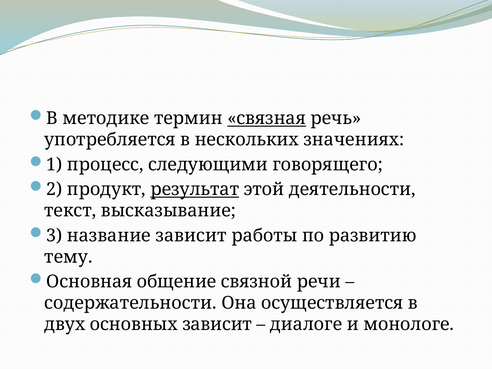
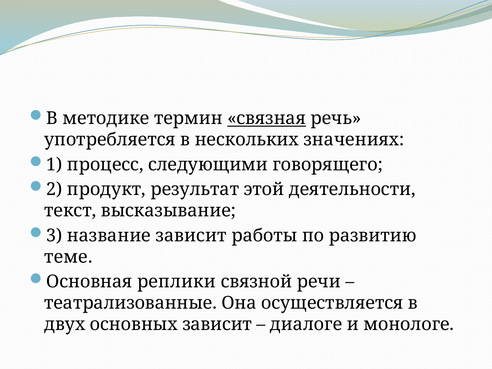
результат underline: present -> none (195, 189)
тему: тему -> теме (68, 257)
общение: общение -> реплики (176, 282)
содержательности: содержательности -> театрализованные (131, 303)
